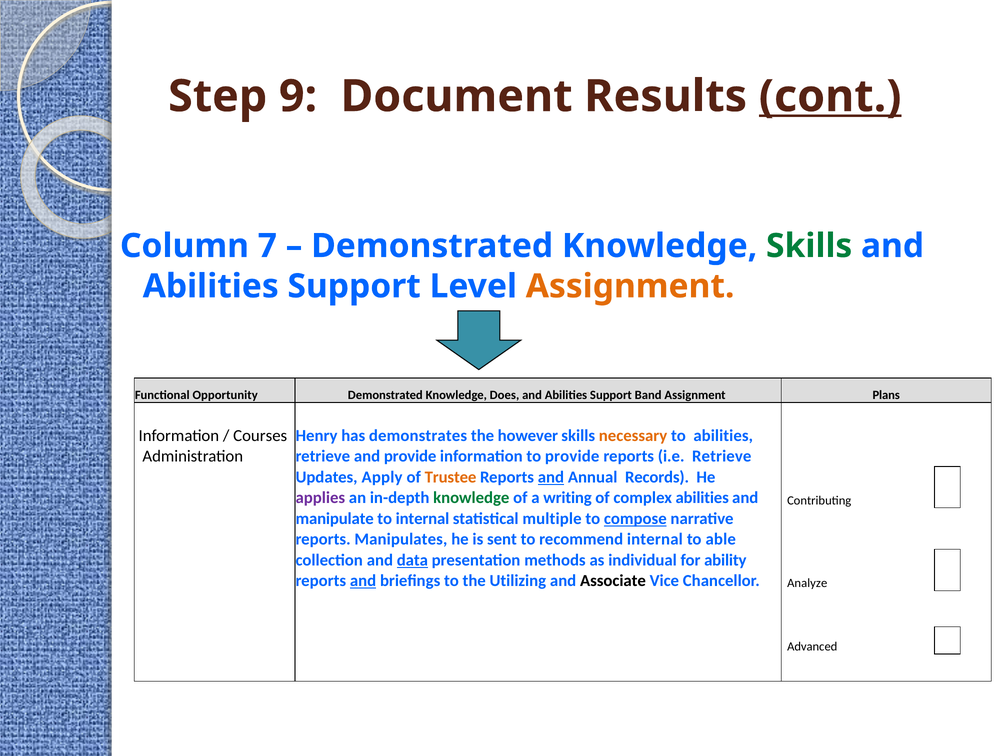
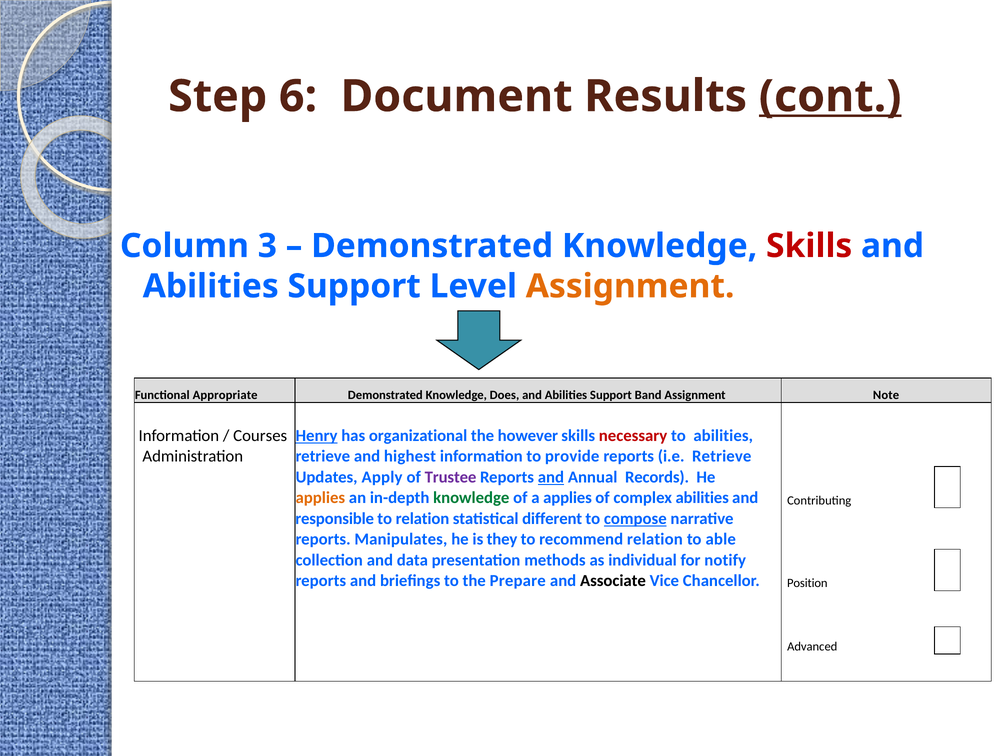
9: 9 -> 6 (298, 96)
7: 7 -> 3 (267, 246)
Skills colour: green -> red (809, 246)
Opportunity: Opportunity -> Appropriate (225, 395)
Plans: Plans -> Note (886, 395)
Henry underline: none -> present (317, 436)
demonstrates: demonstrates -> organizational (418, 436)
necessary colour: orange -> red (633, 436)
and provide: provide -> highest (410, 456)
Trustee colour: orange -> purple (451, 477)
applies colour: purple -> orange (320, 498)
a writing: writing -> applies (568, 498)
manipulate: manipulate -> responsible (335, 519)
to internal: internal -> relation (422, 519)
multiple: multiple -> different (552, 519)
sent: sent -> they (502, 539)
recommend internal: internal -> relation (655, 539)
data underline: present -> none (412, 560)
ability: ability -> notify (725, 560)
and underline: present -> none (363, 581)
Utilizing: Utilizing -> Prepare (518, 581)
Analyze: Analyze -> Position (807, 583)
